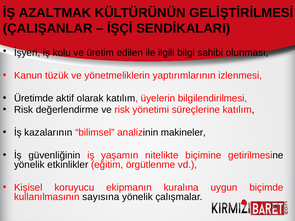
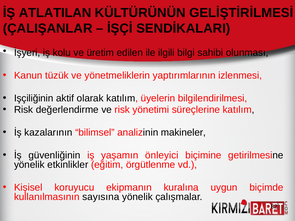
AZALTMAK: AZALTMAK -> ATLATILAN (55, 13)
Üretimde: Üretimde -> Işçiliğinin (34, 98)
nitelikte: nitelikte -> önleyici (162, 155)
